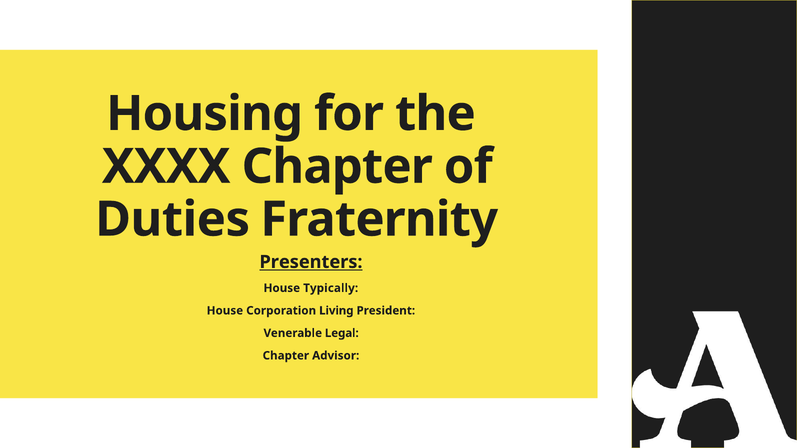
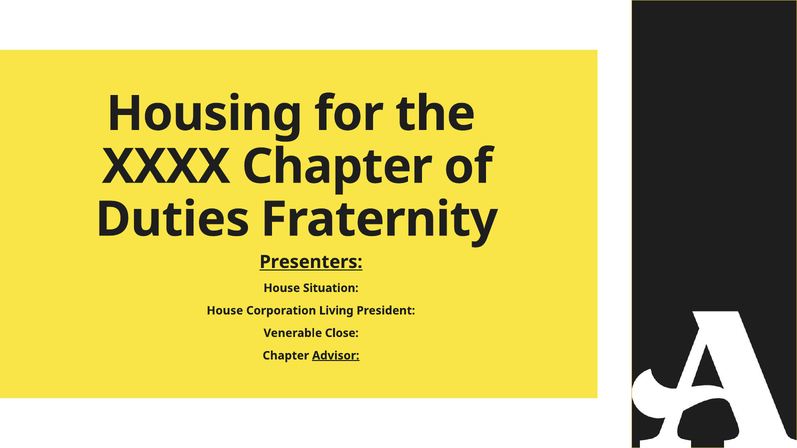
Typically: Typically -> Situation (331, 288)
Legal: Legal -> Close (342, 333)
Advisor underline: none -> present (336, 356)
